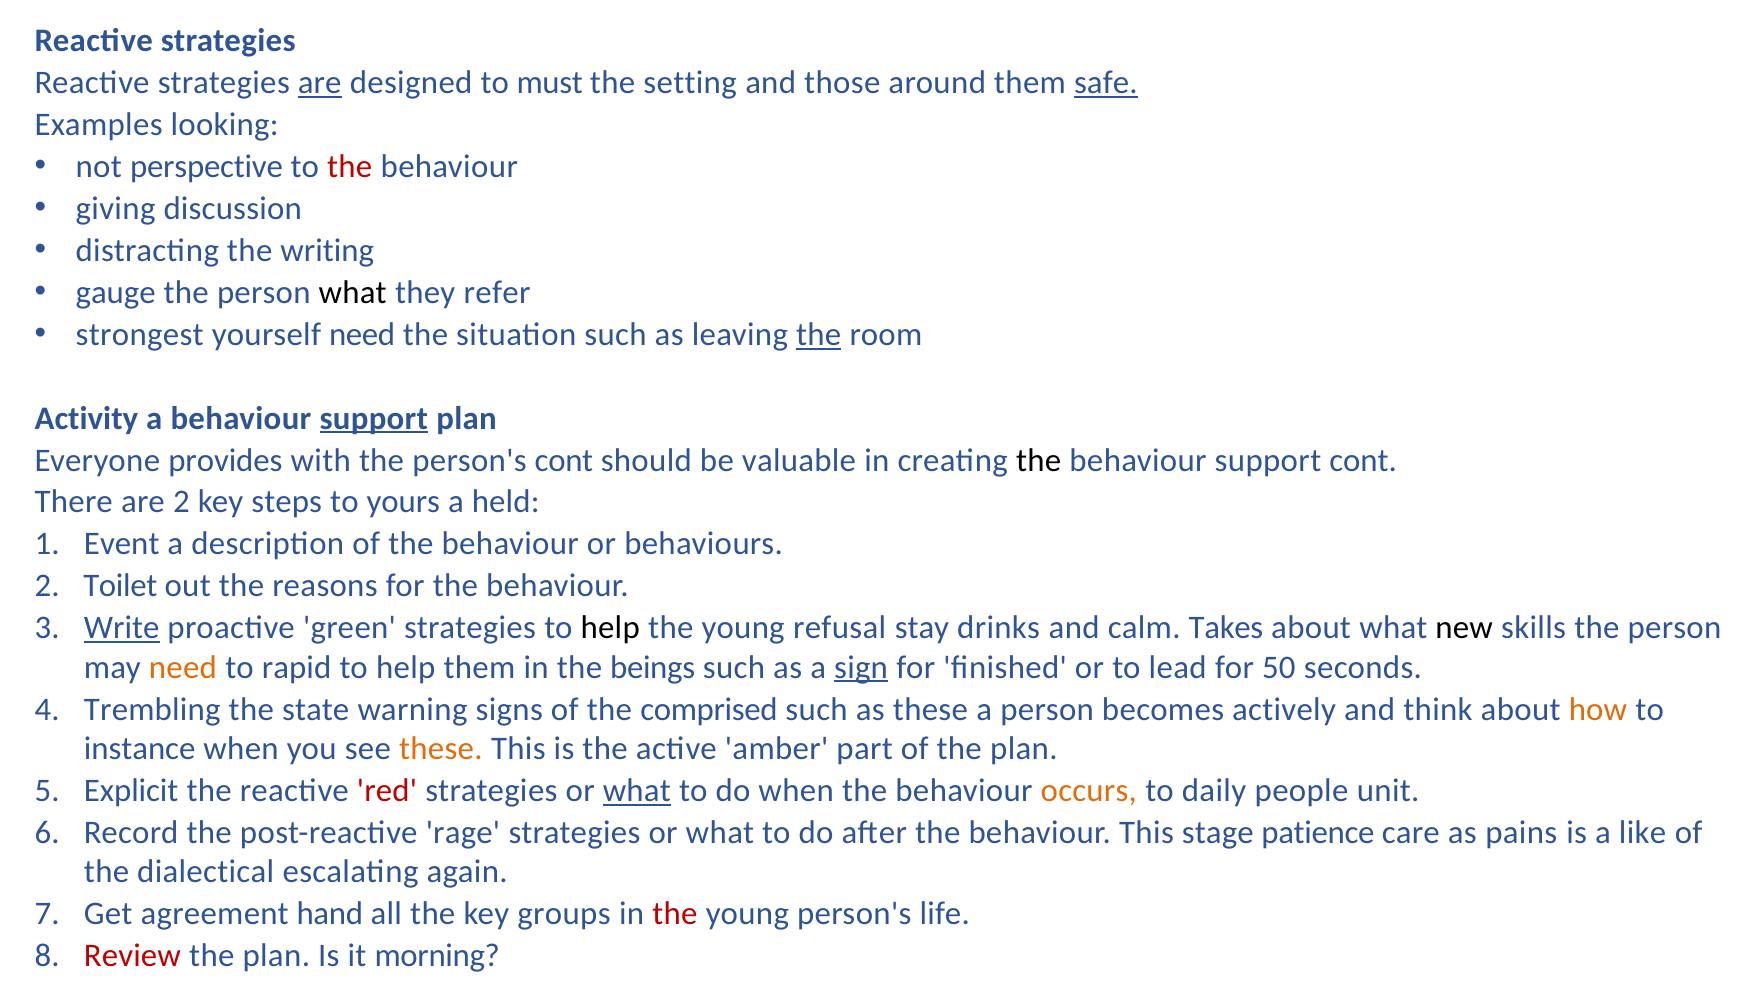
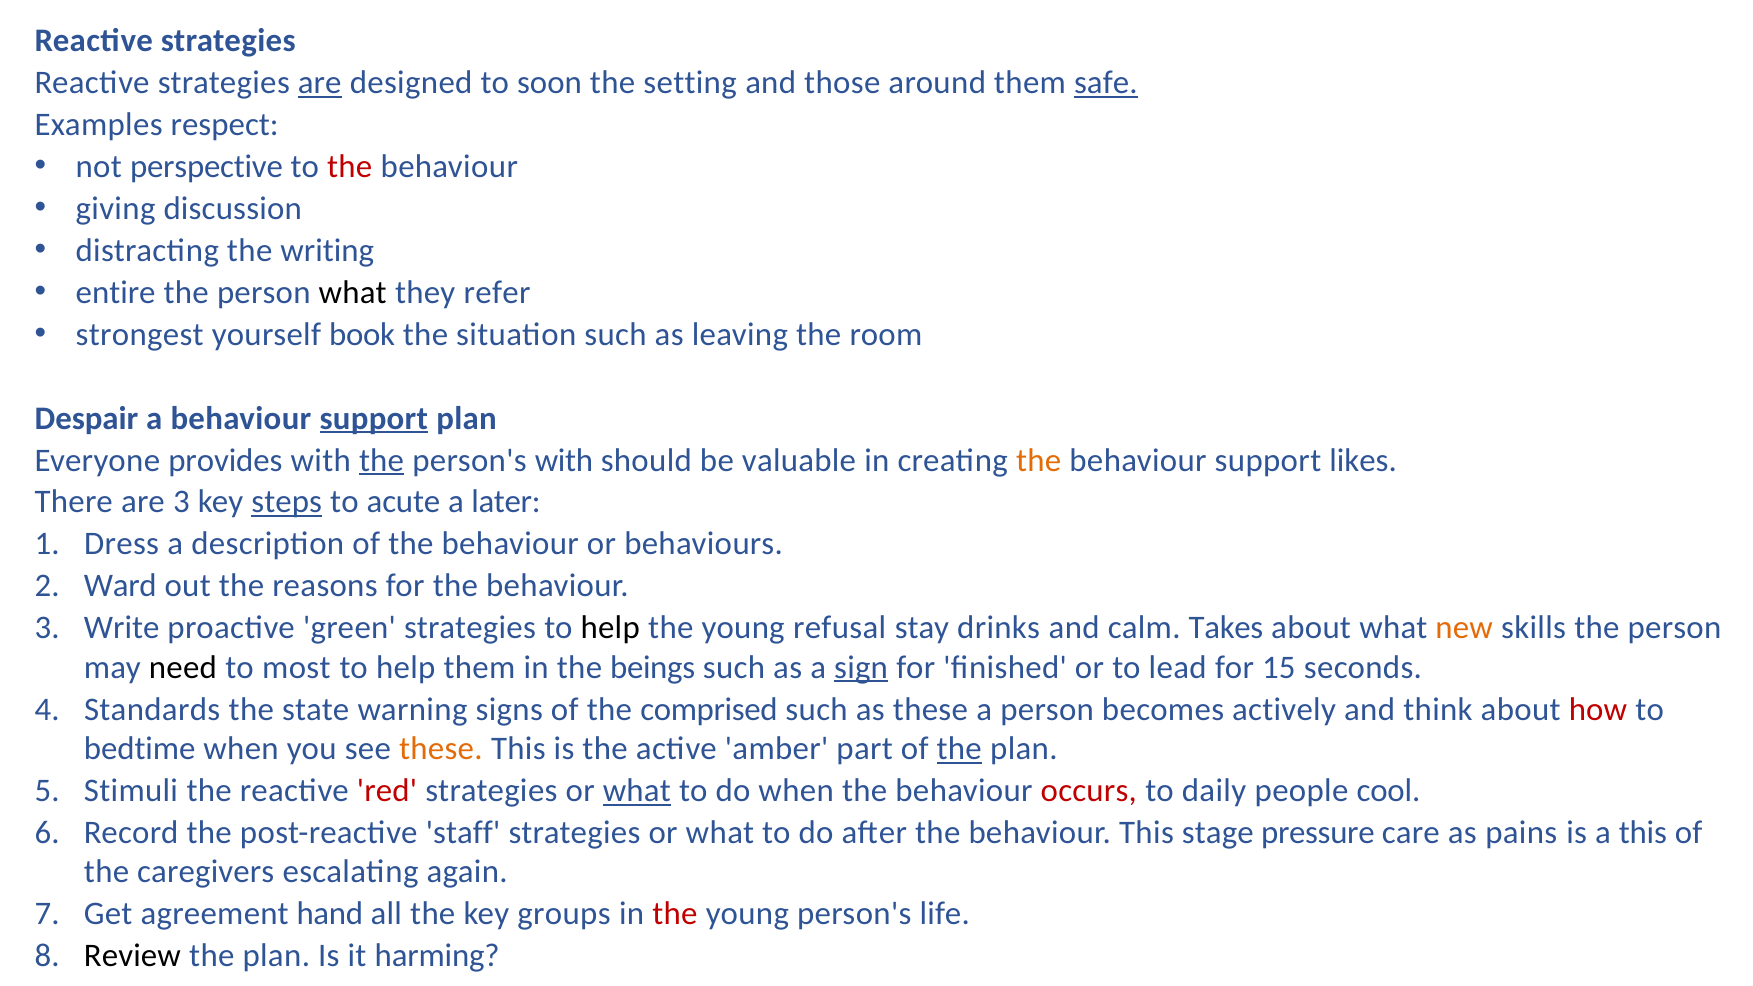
must: must -> soon (550, 83)
looking: looking -> respect (225, 125)
gauge: gauge -> entire (116, 292)
yourself need: need -> book (362, 334)
the underline: present -> none (819, 334)
Activity: Activity -> Despair (86, 418)
the underline: none -> present (382, 460)
person's cont: cont -> with (564, 460)
the colour: black -> orange (1039, 460)
support cont: cont -> likes (1363, 460)
are 2: 2 -> 3 (181, 502)
steps underline: none -> present (287, 502)
yours: yours -> acute (403, 502)
held: held -> later (506, 502)
Event: Event -> Dress (122, 544)
Toilet: Toilet -> Ward (120, 586)
Write underline: present -> none (122, 628)
new colour: black -> orange (1464, 628)
need colour: orange -> black (183, 667)
rapid: rapid -> most (296, 667)
50: 50 -> 15 (1279, 667)
Trembling: Trembling -> Standards (152, 709)
how colour: orange -> red (1598, 709)
instance: instance -> bedtime (140, 749)
the underline: none -> present (959, 749)
Explicit: Explicit -> Stimuli (131, 791)
occurs colour: orange -> red (1089, 791)
unit: unit -> cool (1388, 791)
rage: rage -> staff (463, 833)
patience: patience -> pressure (1318, 833)
a like: like -> this (1643, 833)
dialectical: dialectical -> caregivers (206, 872)
Review colour: red -> black (132, 956)
morning: morning -> harming (437, 956)
